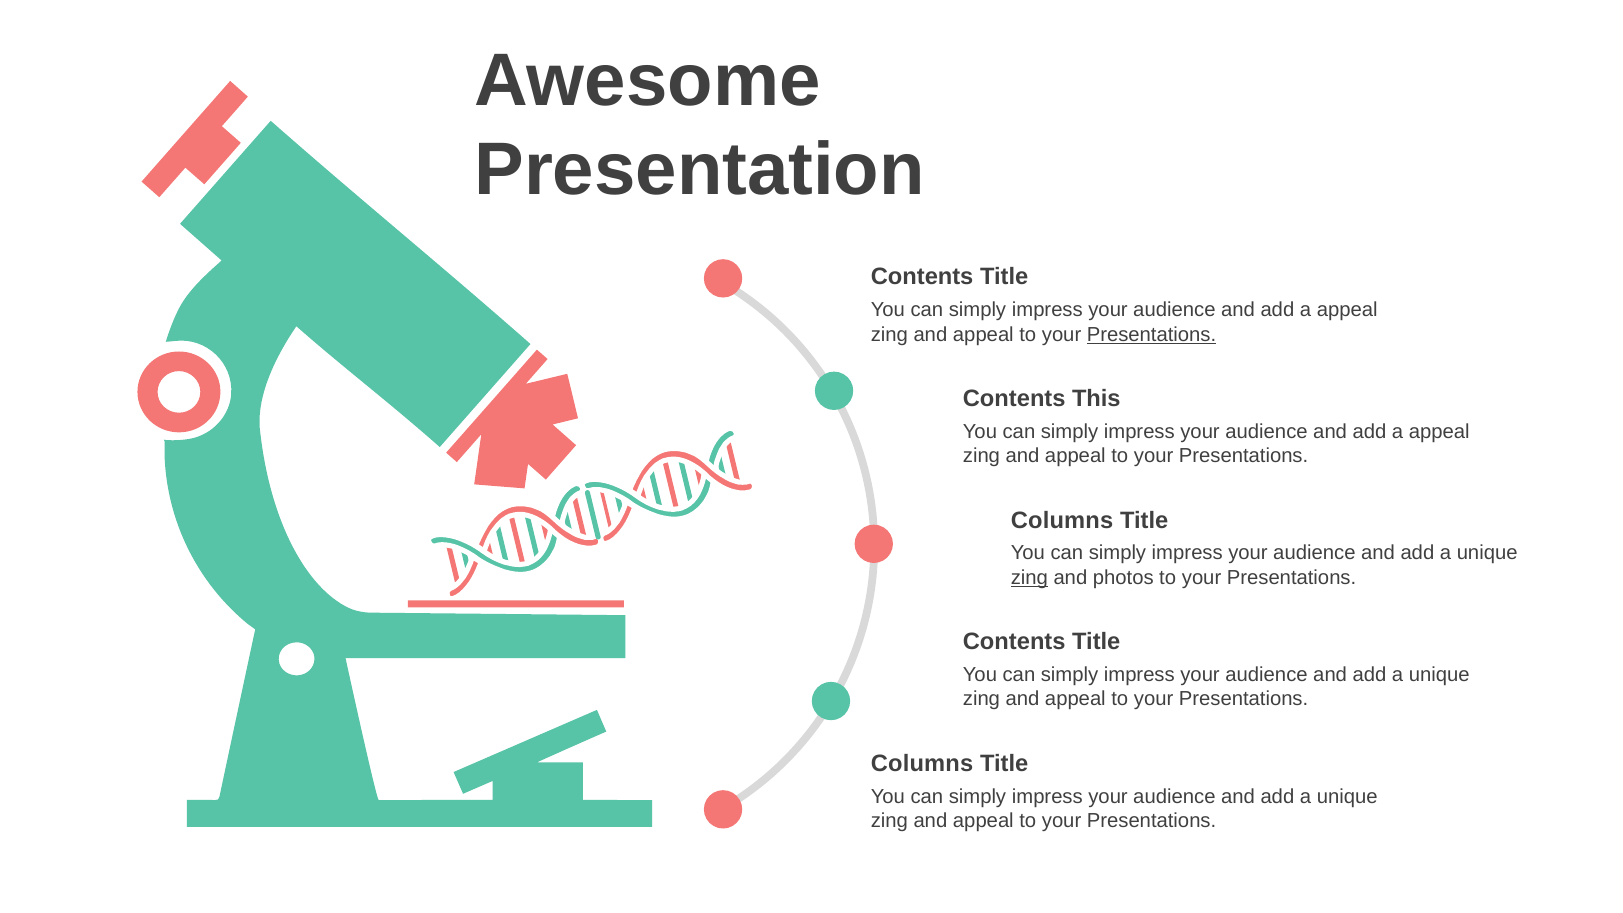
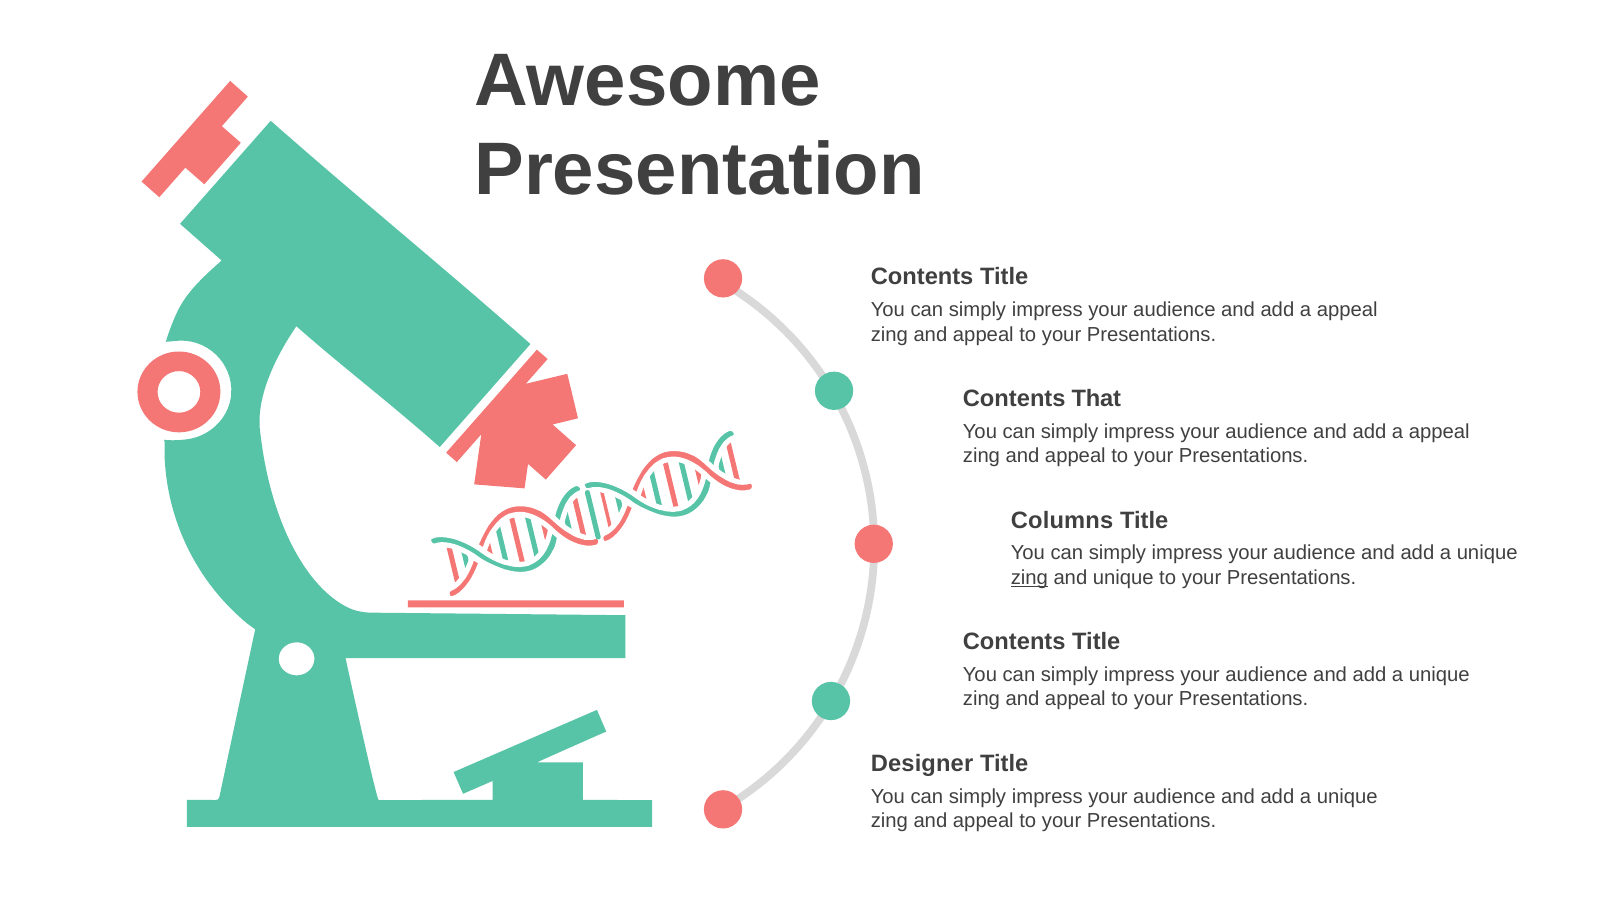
Presentations underline: present -> none (1152, 334)
This: This -> That (1096, 399)
and photos: photos -> unique (1123, 578)
Columns: Columns -> Designer (922, 763)
